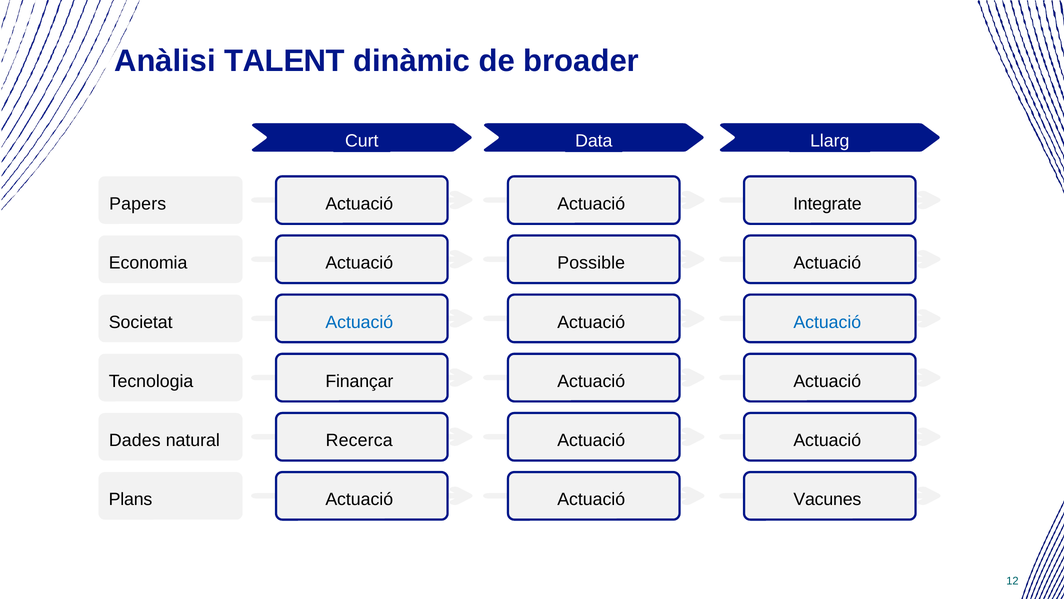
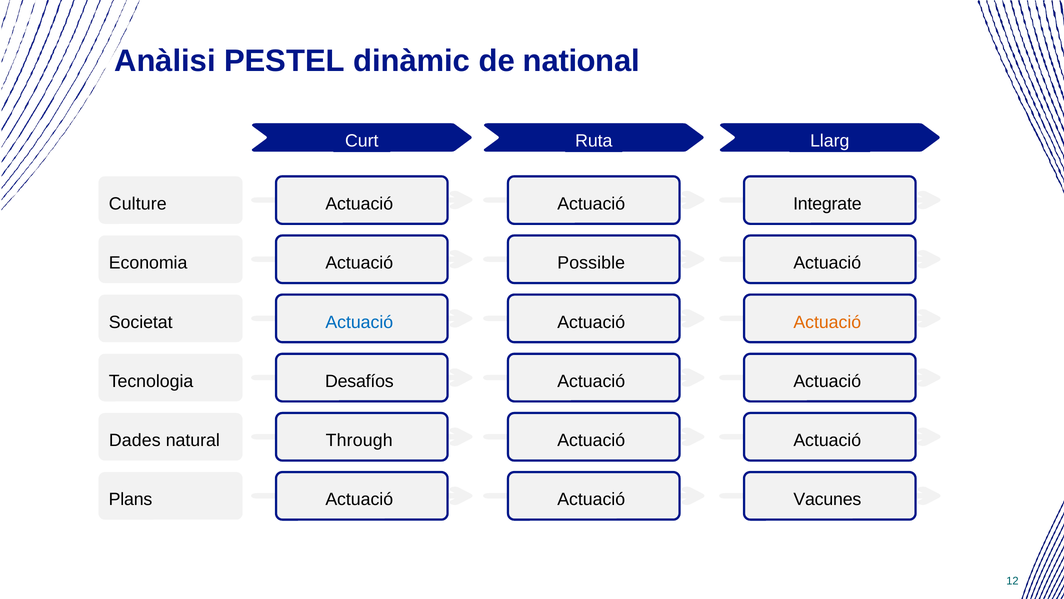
TALENT: TALENT -> PESTEL (284, 61)
broader: broader -> national (581, 61)
Data: Data -> Ruta (594, 141)
Papers: Papers -> Culture (138, 204)
Actuació colour: blue -> orange (827, 322)
Finançar: Finançar -> Desafíos (359, 381)
Recerca: Recerca -> Through (359, 440)
